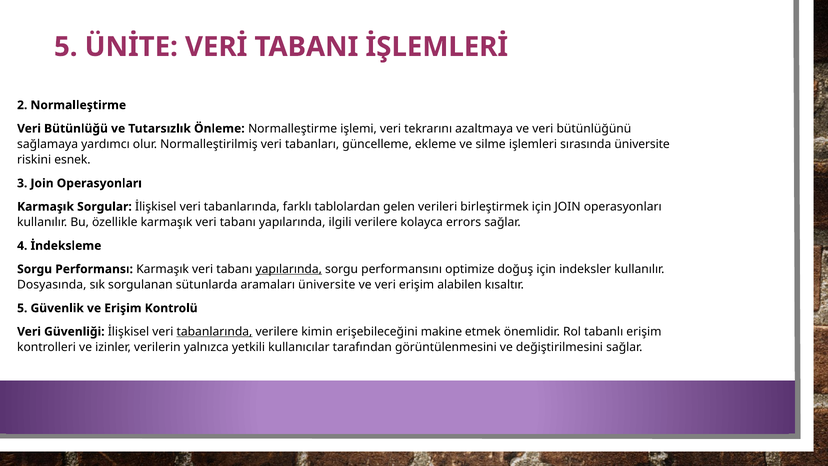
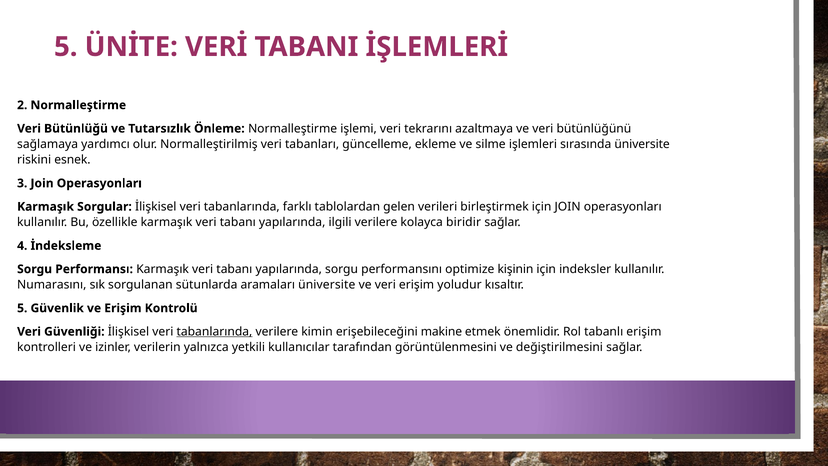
errors: errors -> biridir (464, 222)
yapılarında underline: present -> none (289, 269)
doğuş: doğuş -> kişinin (515, 269)
Dosyasında: Dosyasında -> Numarasını (52, 285)
alabilen: alabilen -> yoludur (459, 285)
